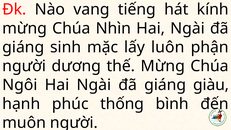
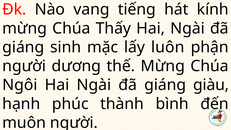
Nhìn: Nhìn -> Thấy (113, 28)
thống: thống -> thành (122, 104)
